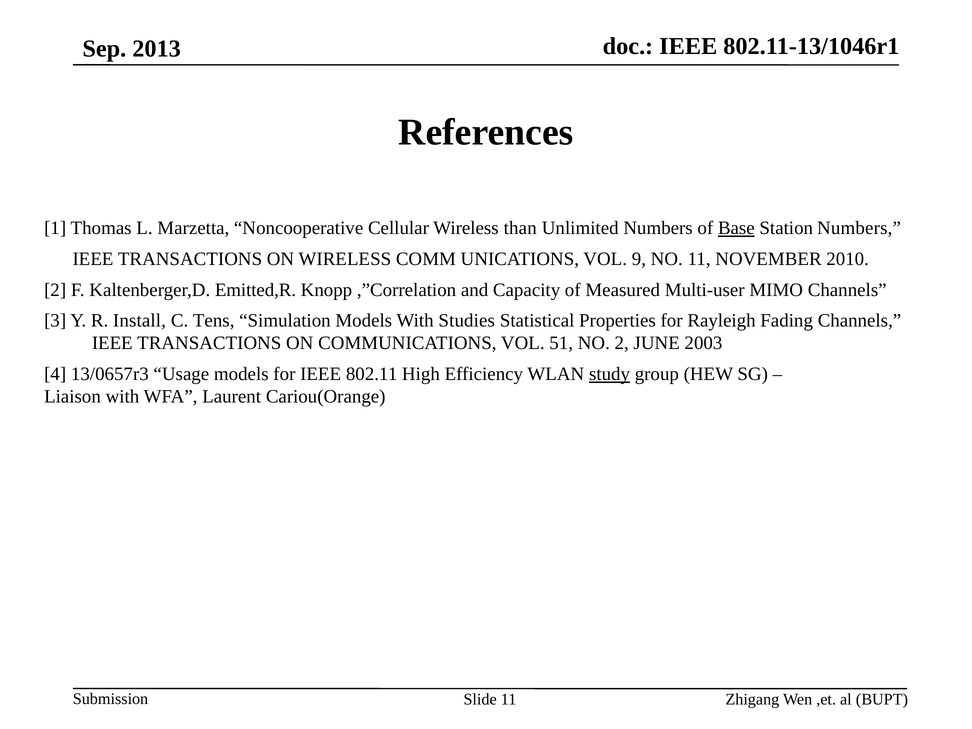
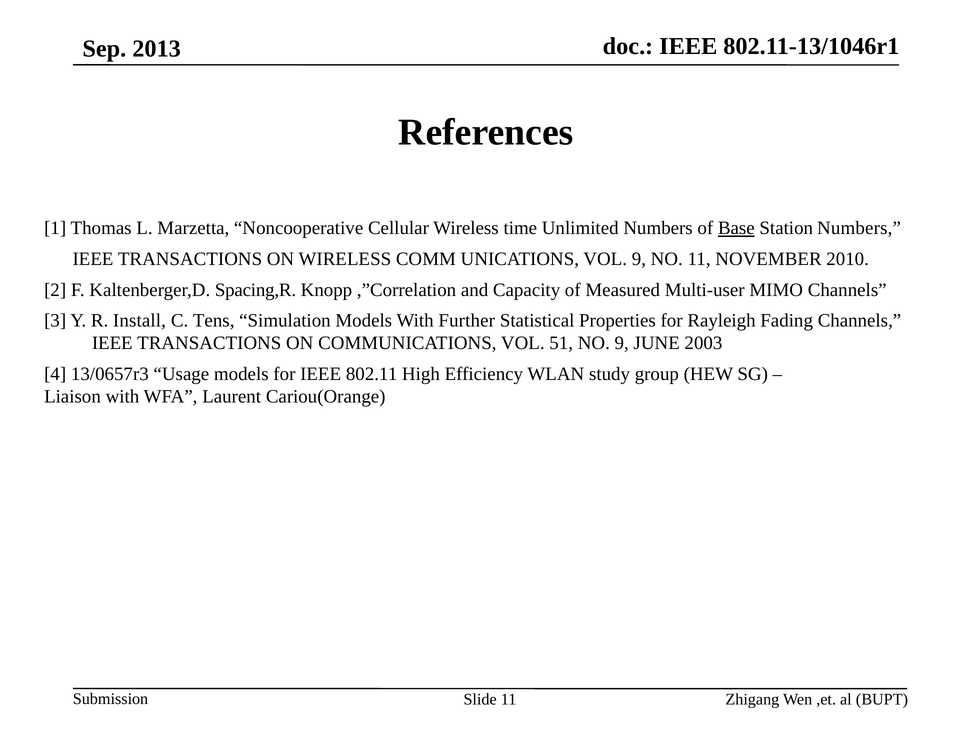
than: than -> time (520, 228)
Emitted,R: Emitted,R -> Spacing,R (256, 290)
Studies: Studies -> Further (467, 321)
NO 2: 2 -> 9 (622, 343)
study underline: present -> none (610, 374)
